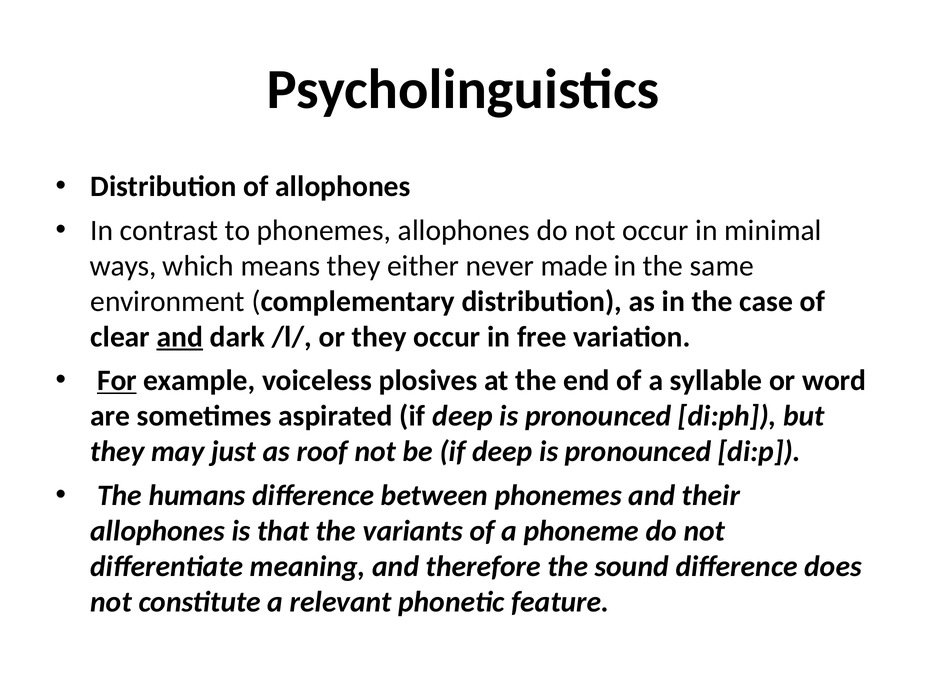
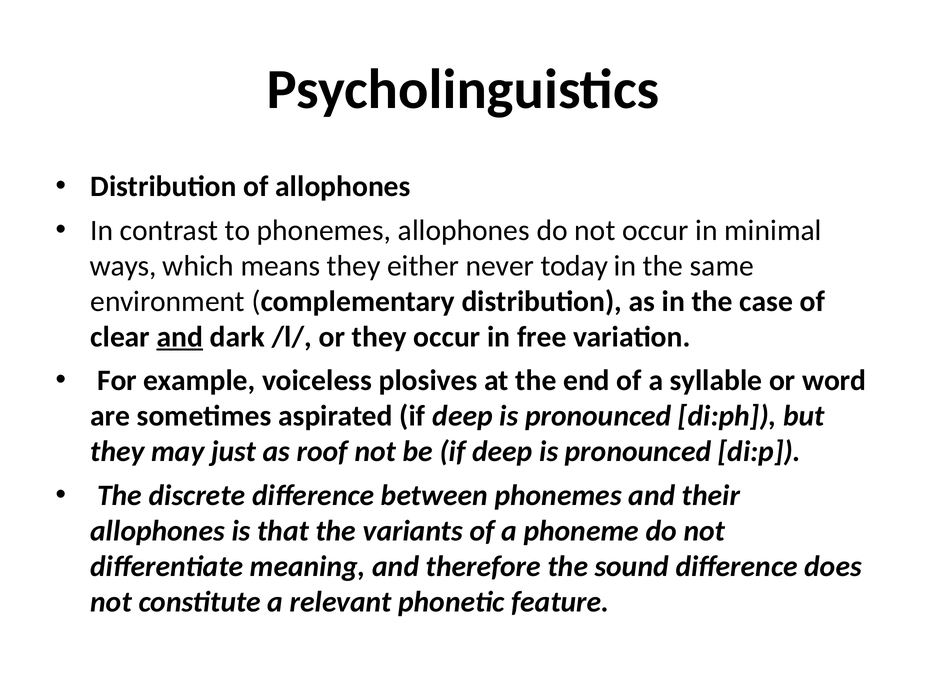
made: made -> today (574, 266)
For underline: present -> none (117, 381)
humans: humans -> discrete (197, 496)
